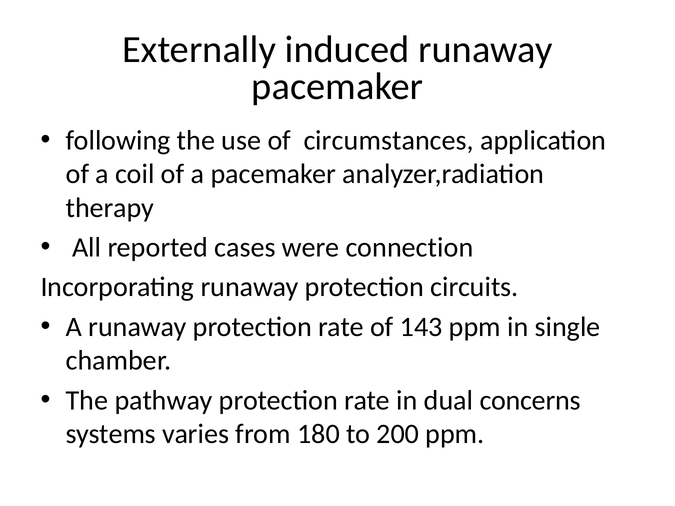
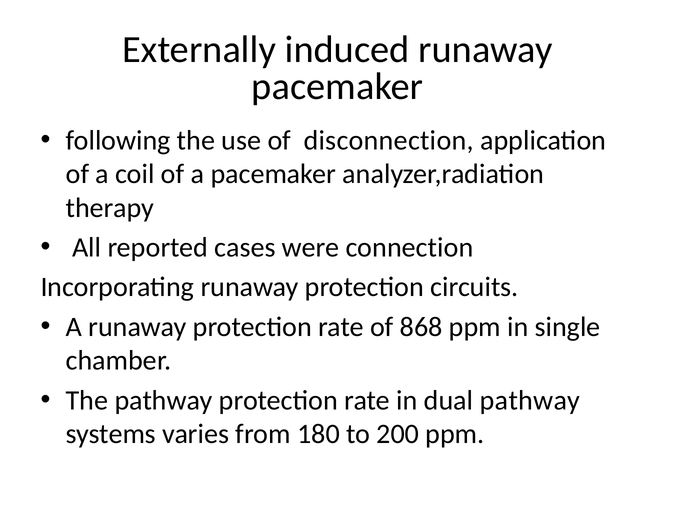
circumstances: circumstances -> disconnection (389, 140)
143: 143 -> 868 (421, 327)
dual concerns: concerns -> pathway (530, 401)
